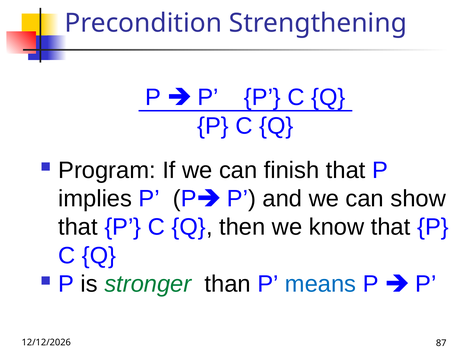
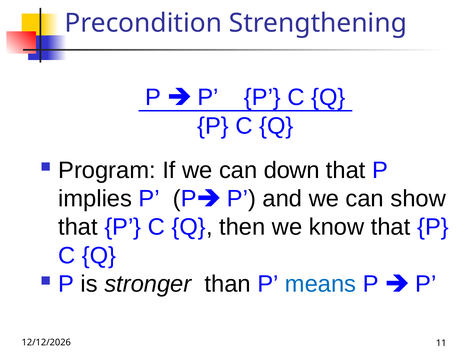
finish: finish -> down (292, 170)
stronger colour: green -> black (148, 284)
87: 87 -> 11 (441, 343)
